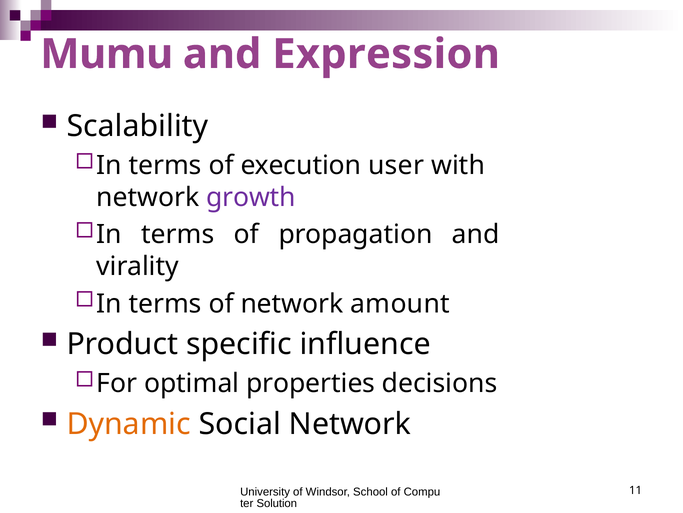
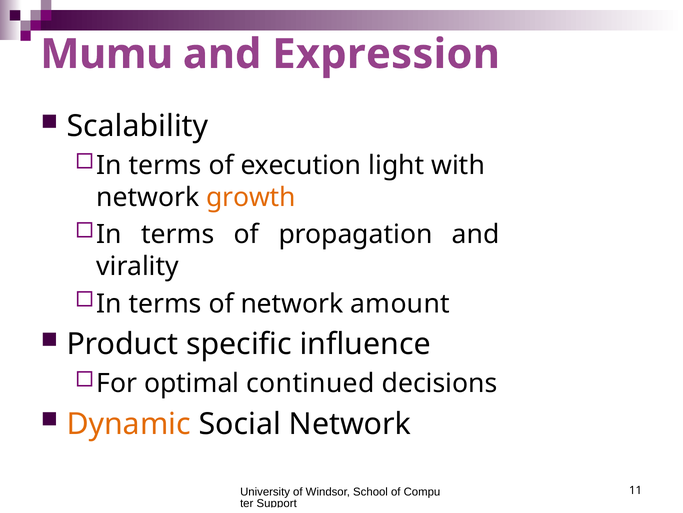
user: user -> light (396, 165)
growth colour: purple -> orange (251, 197)
properties: properties -> continued (310, 383)
Solution: Solution -> Support (277, 503)
